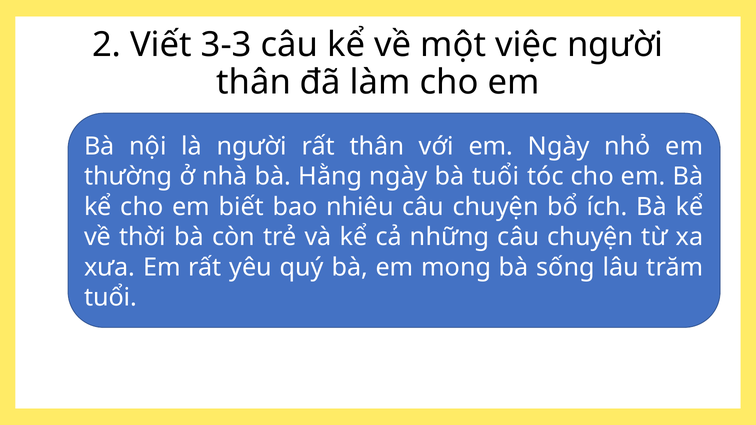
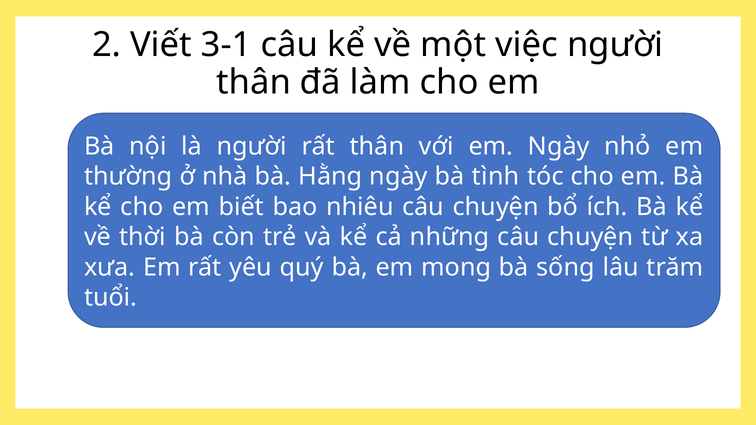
3-3: 3-3 -> 3-1 (226, 45)
bà tuổi: tuổi -> tình (496, 177)
